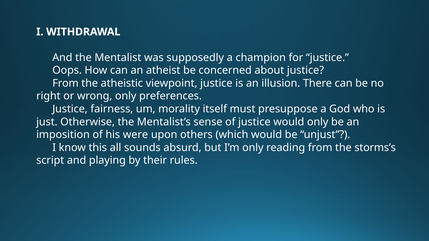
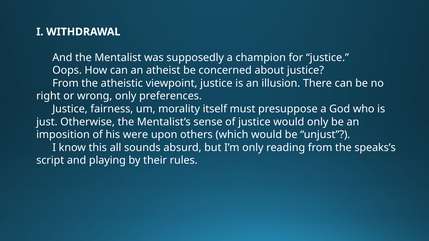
storms’s: storms’s -> speaks’s (375, 148)
